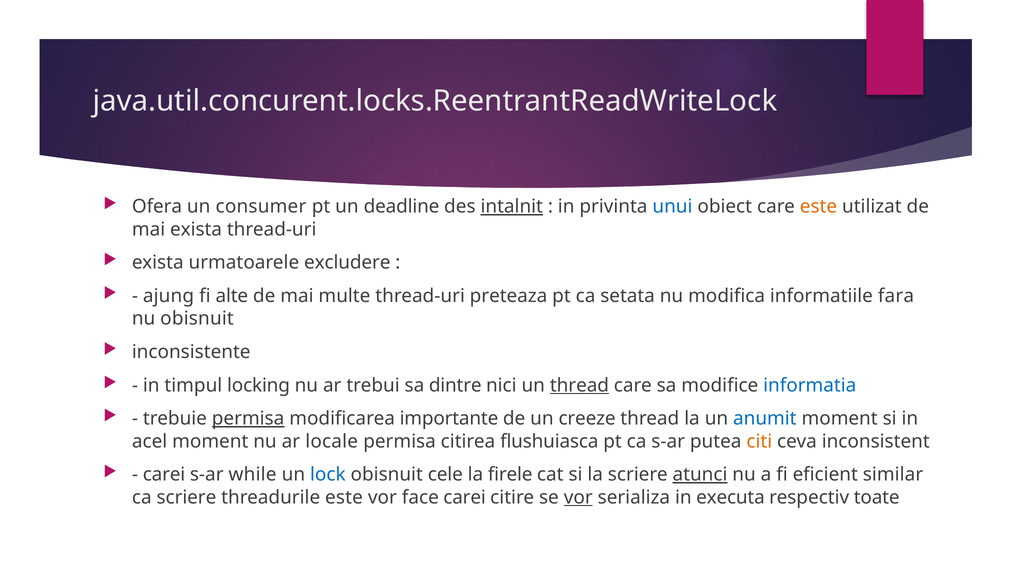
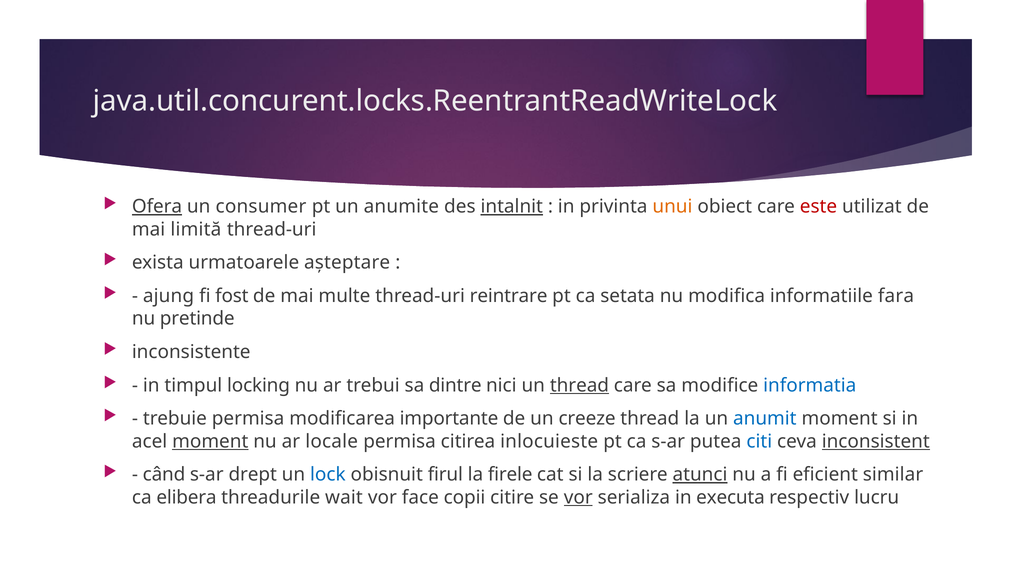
Ofera underline: none -> present (157, 207)
deadline: deadline -> anumite (401, 207)
unui colour: blue -> orange (672, 207)
este colour: orange -> red (818, 207)
mai exista: exista -> limită (196, 229)
excludere: excludere -> așteptare (347, 263)
alte: alte -> fost (232, 296)
preteaza: preteaza -> reintrare (509, 296)
nu obisnuit: obisnuit -> pretinde (197, 319)
permisa underline: present -> none (248, 419)
moment underline: none -> present (210, 442)
flushuiasca: flushuiasca -> inlocuieste (549, 442)
citi colour: orange -> blue (759, 442)
inconsistent underline: none -> present (876, 442)
carei: carei -> când (164, 475)
while: while -> drept (253, 475)
cele: cele -> firul (445, 475)
ca scriere: scriere -> elibera (187, 498)
threadurile este: este -> wait (344, 498)
face carei: carei -> copii (465, 498)
toate: toate -> lucru (877, 498)
